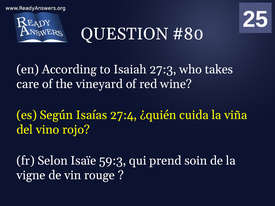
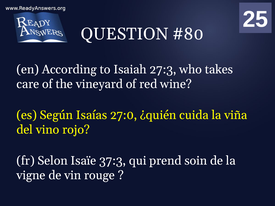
27:4: 27:4 -> 27:0 (124, 115)
59:3: 59:3 -> 37:3 (113, 161)
